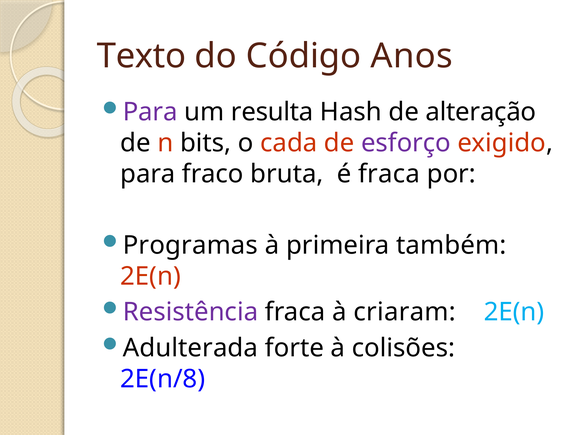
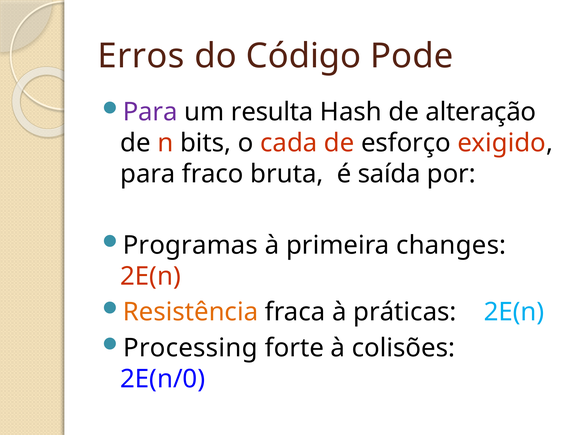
Texto: Texto -> Erros (141, 56)
Anos: Anos -> Pode (412, 56)
esforço colour: purple -> black (406, 143)
é fraca: fraca -> saída (389, 174)
também: também -> changes (451, 246)
Resistência colour: purple -> orange (190, 313)
criaram: criaram -> práticas (405, 313)
Adulterada: Adulterada -> Processing (190, 349)
2E(n/8: 2E(n/8 -> 2E(n/0 (163, 380)
